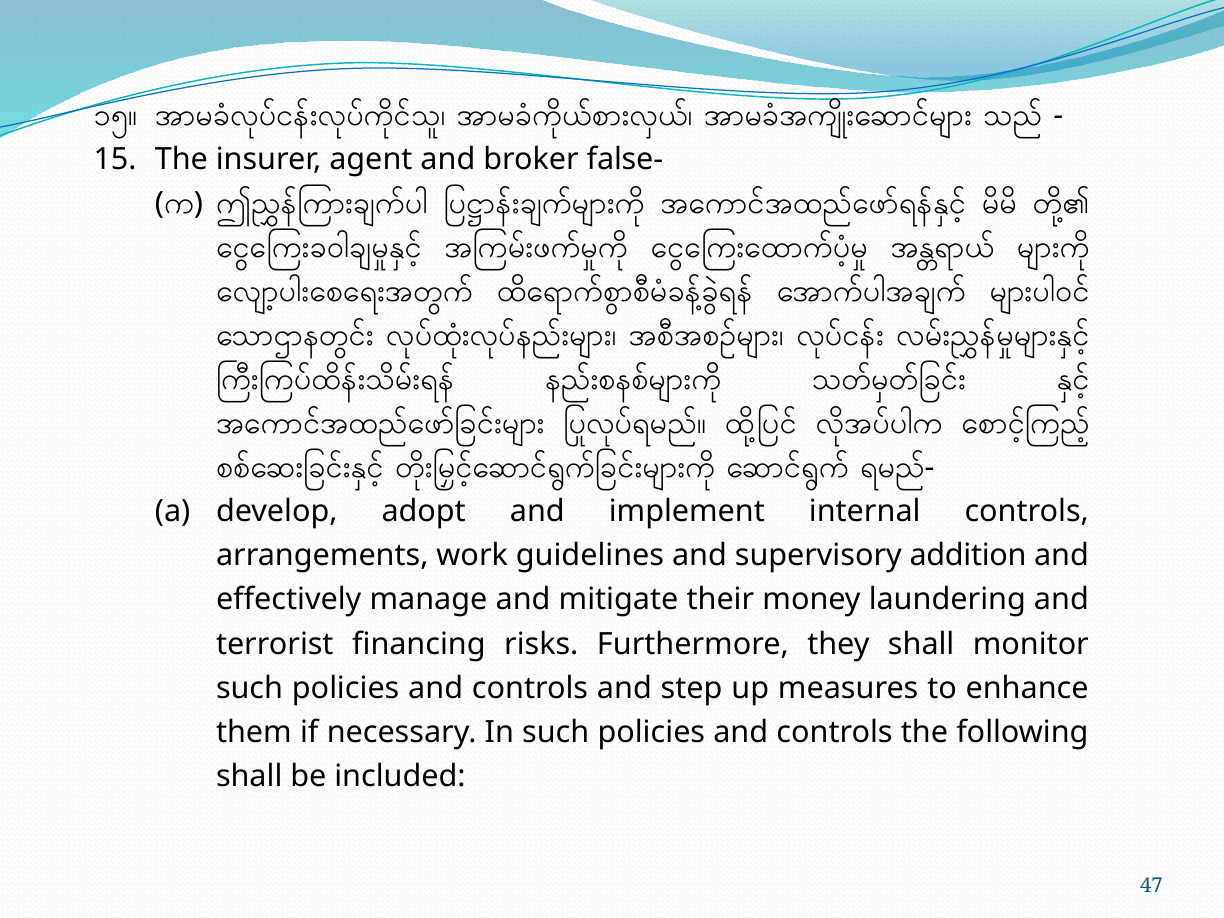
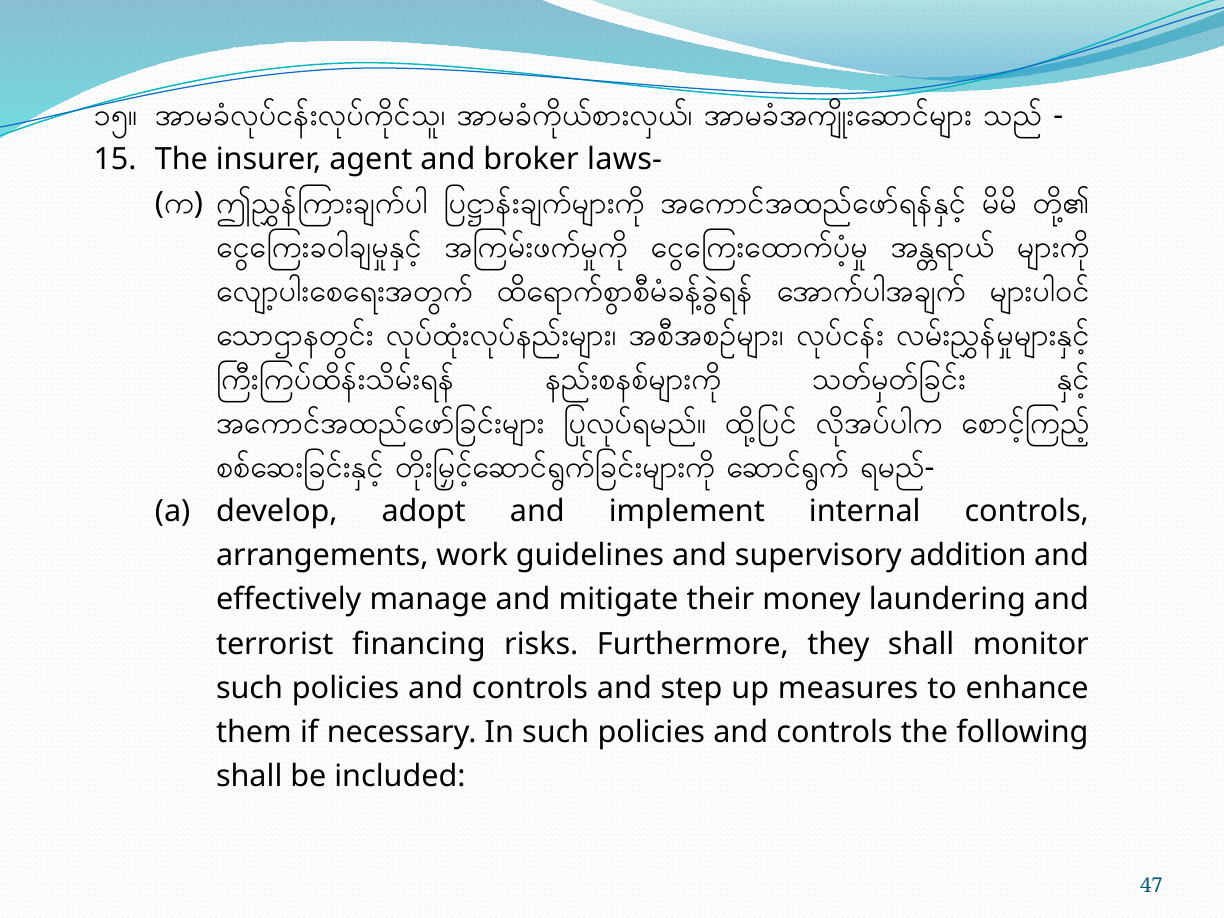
false-: false- -> laws- (625, 159)
